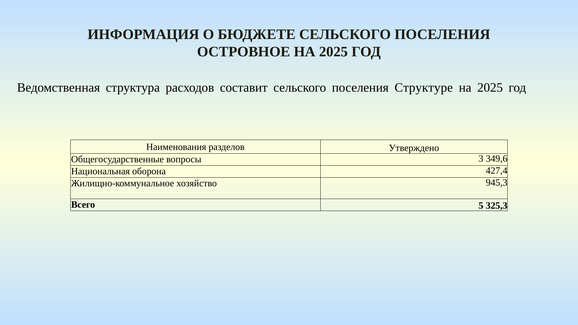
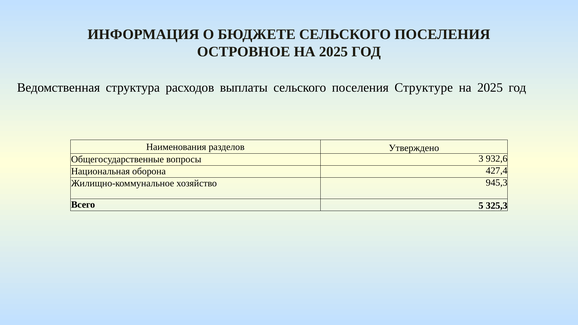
составит: составит -> выплаты (244, 87)
349,6: 349,6 -> 932,6 (497, 159)
